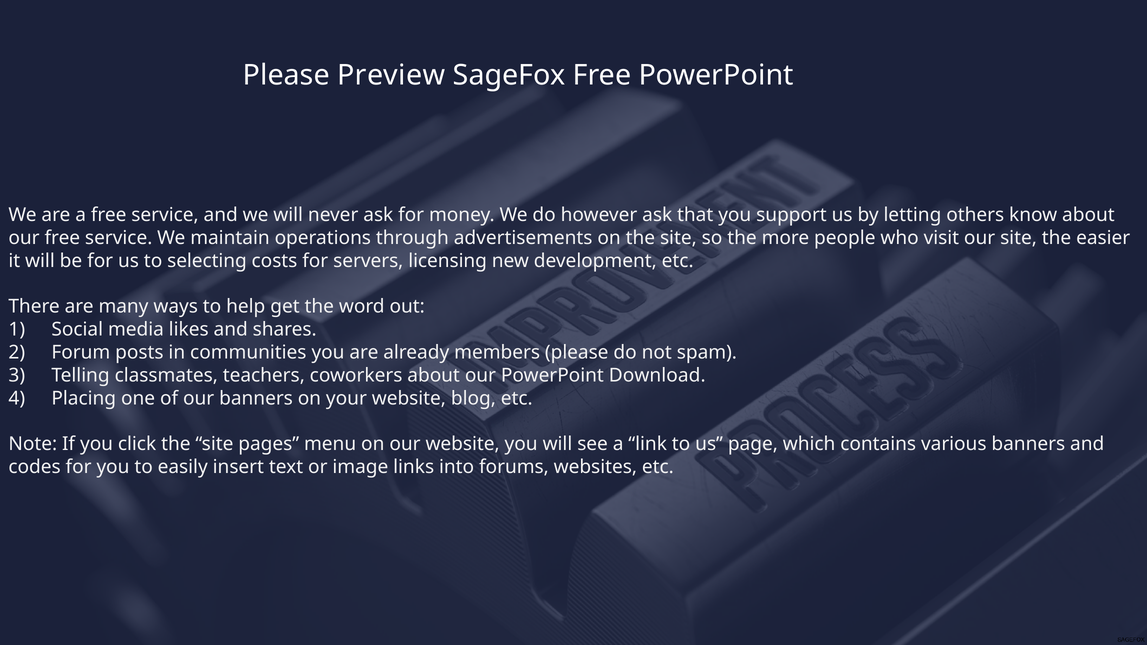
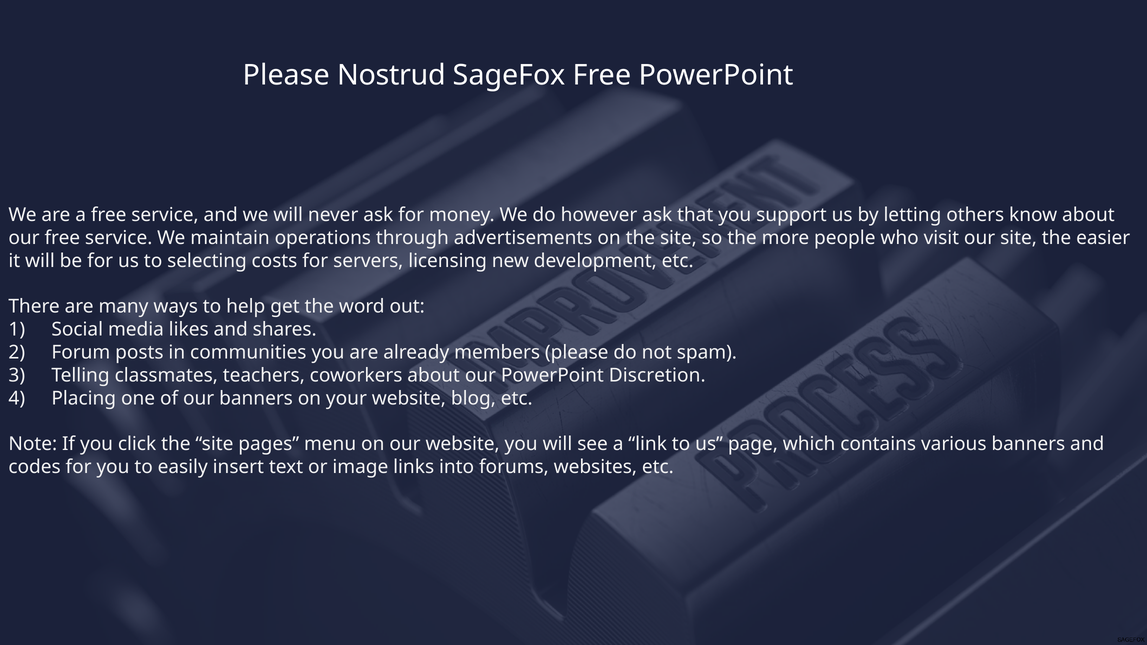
Preview: Preview -> Nostrud (391, 75)
Download: Download -> Discretion (657, 375)
